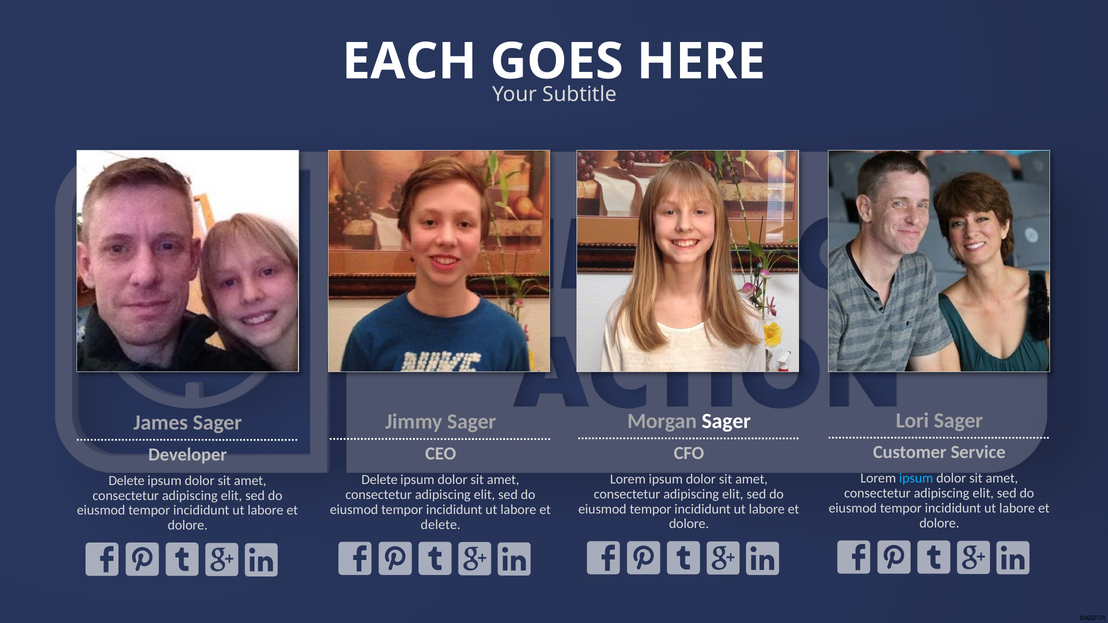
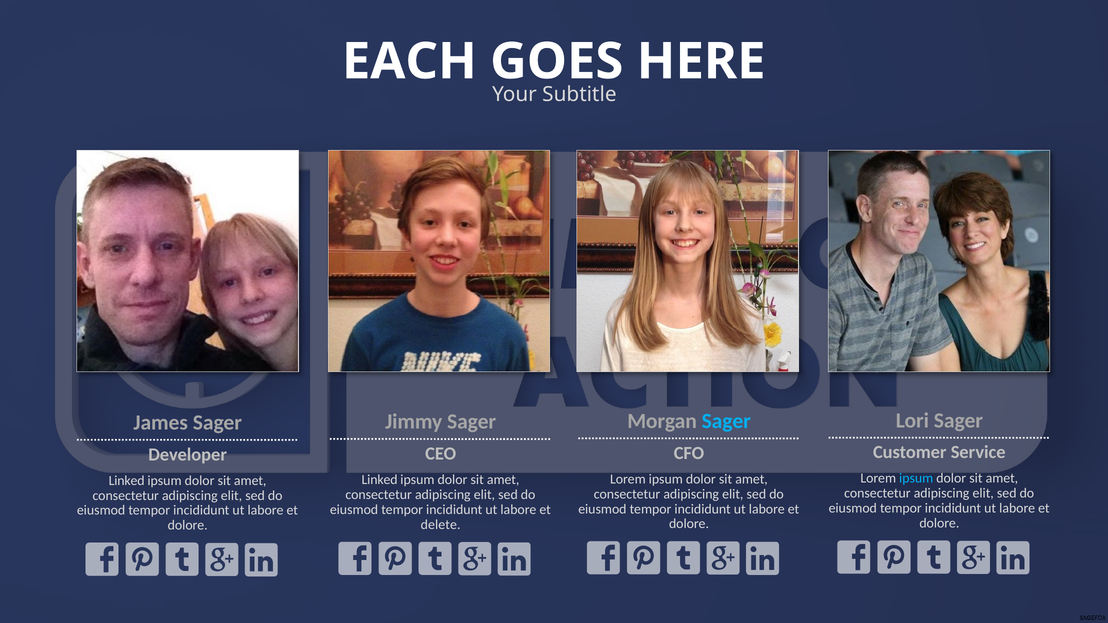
Sager colour: white -> light blue (726, 421)
Delete: Delete -> Linked (380, 480)
Delete: Delete -> Linked (127, 481)
